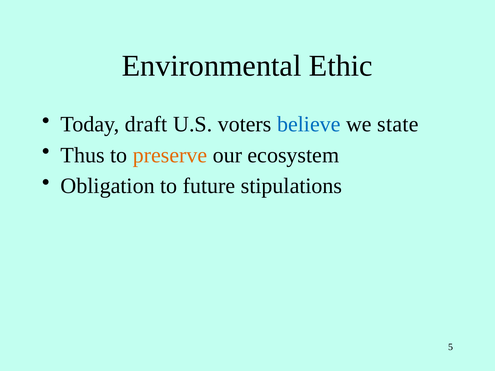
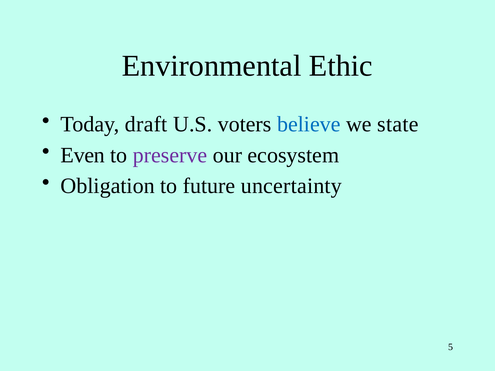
Thus: Thus -> Even (83, 155)
preserve colour: orange -> purple (170, 155)
stipulations: stipulations -> uncertainty (291, 186)
